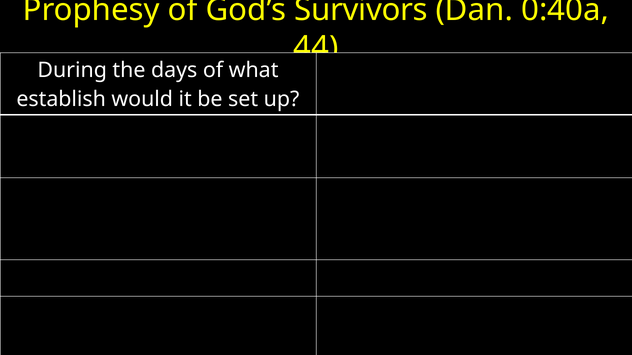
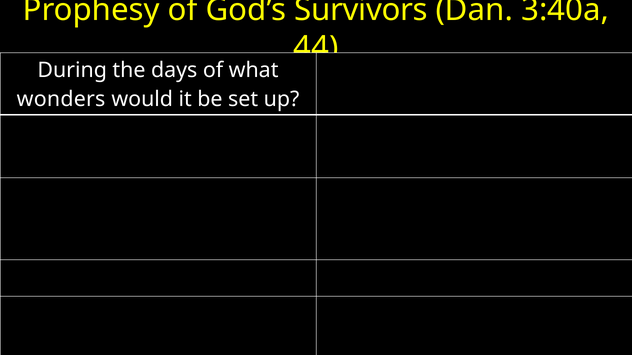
0:40a: 0:40a -> 3:40a (565, 10)
establish: establish -> wonders (61, 100)
